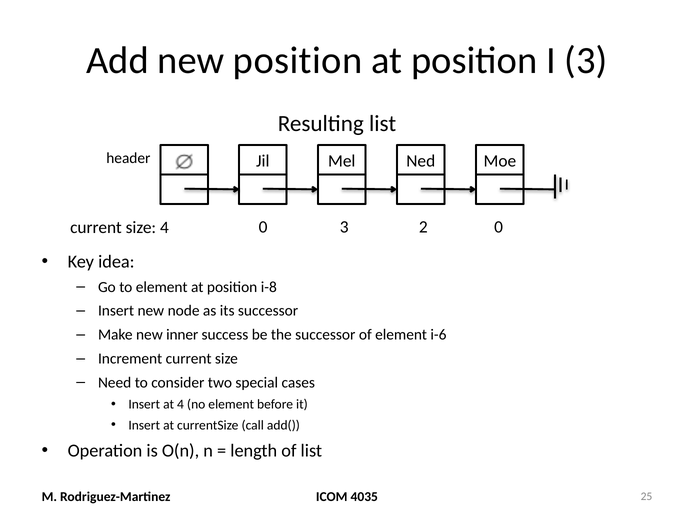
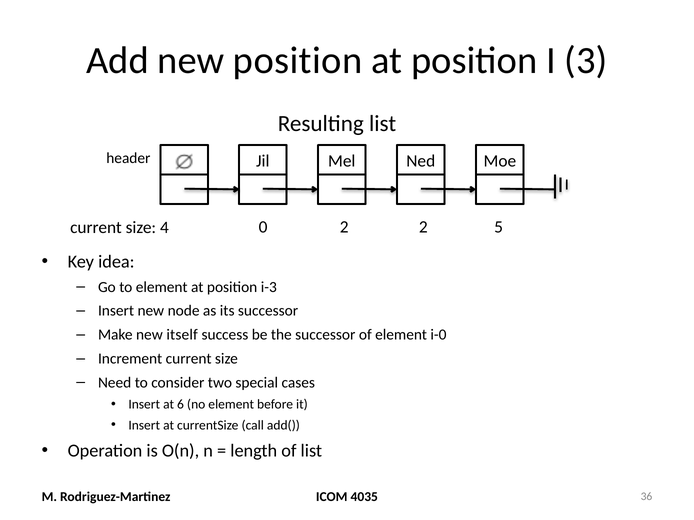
0 3: 3 -> 2 (344, 227)
2 0: 0 -> 5 (499, 227)
i-8: i-8 -> i-3 (269, 287)
inner: inner -> itself (182, 335)
i-6: i-6 -> i-0 (438, 335)
at 4: 4 -> 6 (180, 405)
25: 25 -> 36 (646, 497)
